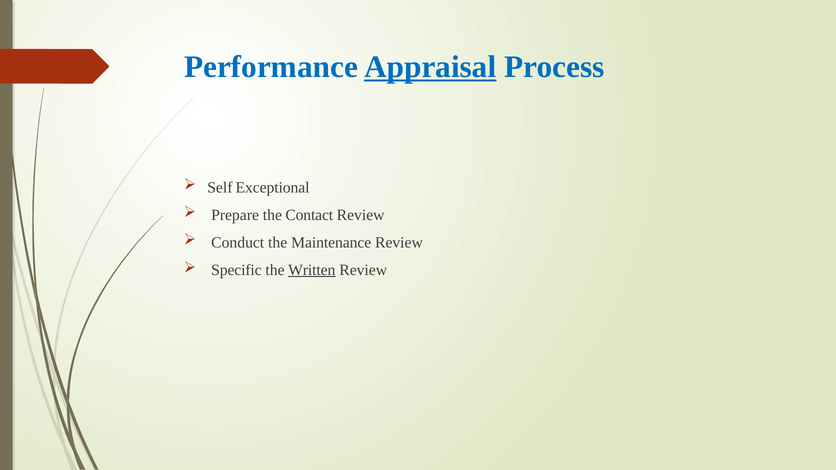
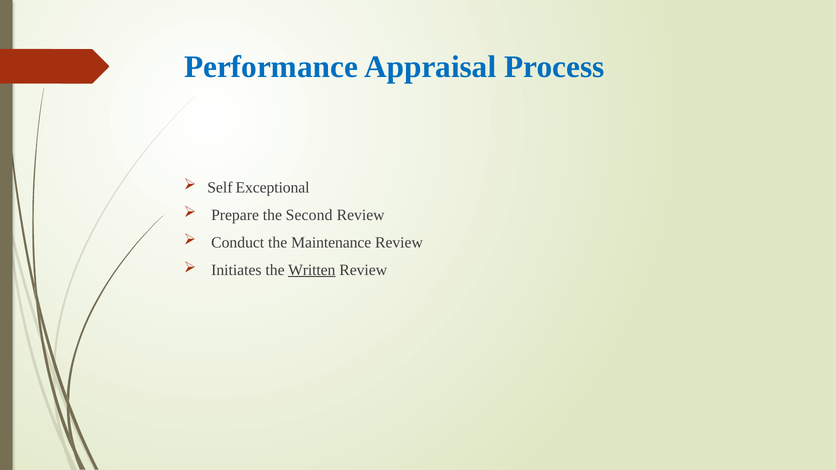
Appraisal underline: present -> none (430, 67)
Contact: Contact -> Second (309, 215)
Specific: Specific -> Initiates (236, 270)
